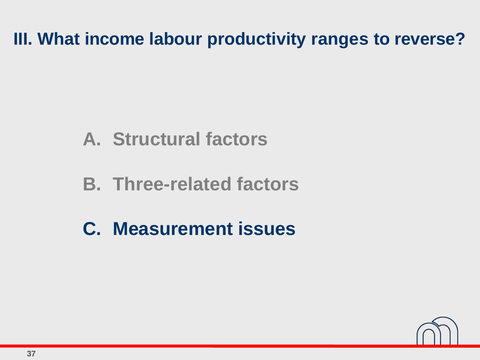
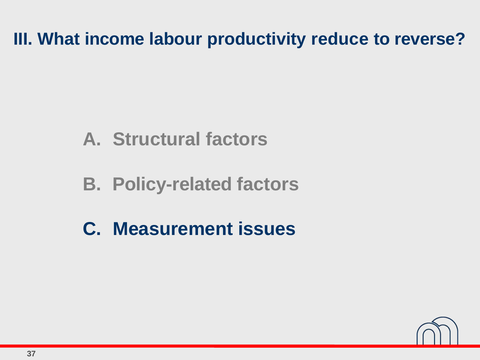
ranges: ranges -> reduce (340, 39)
Three-related: Three-related -> Policy-related (172, 184)
